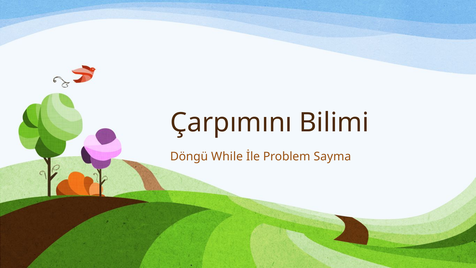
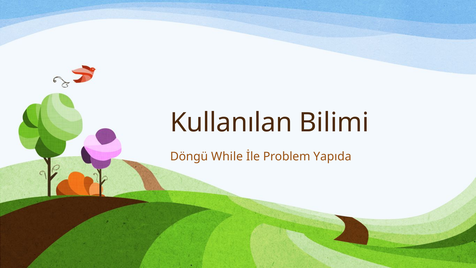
Çarpımını: Çarpımını -> Kullanılan (231, 123)
Sayma: Sayma -> Yapıda (332, 156)
